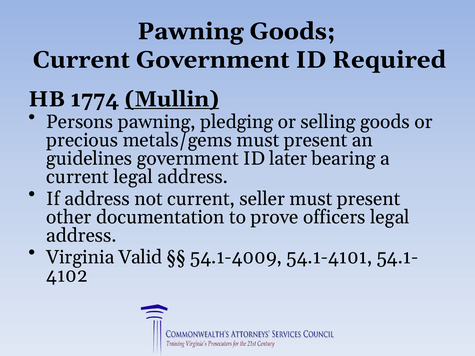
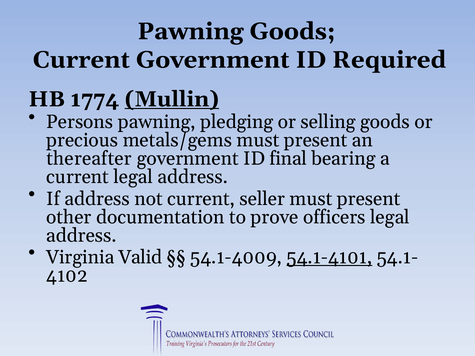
guidelines: guidelines -> thereafter (89, 159)
later: later -> final (288, 159)
54.1-4101 underline: none -> present (329, 257)
